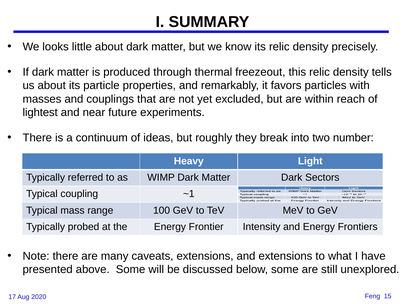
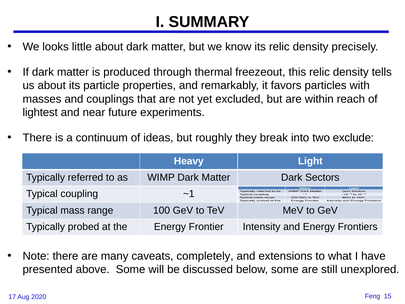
number: number -> exclude (353, 138)
caveats extensions: extensions -> completely (205, 256)
